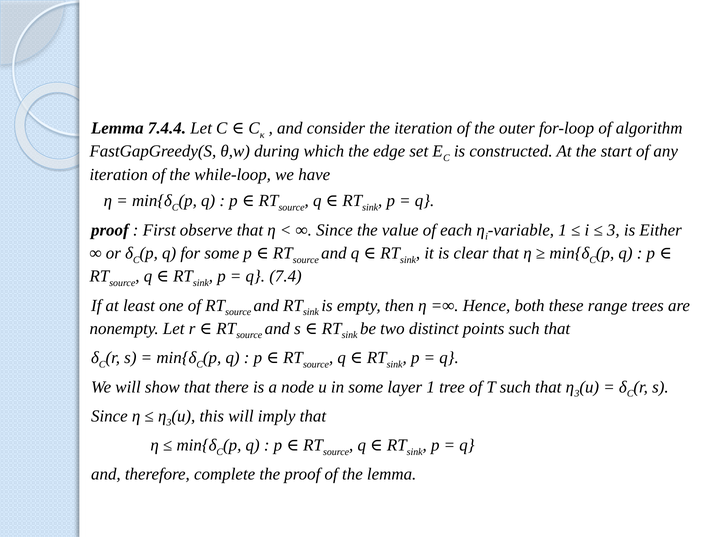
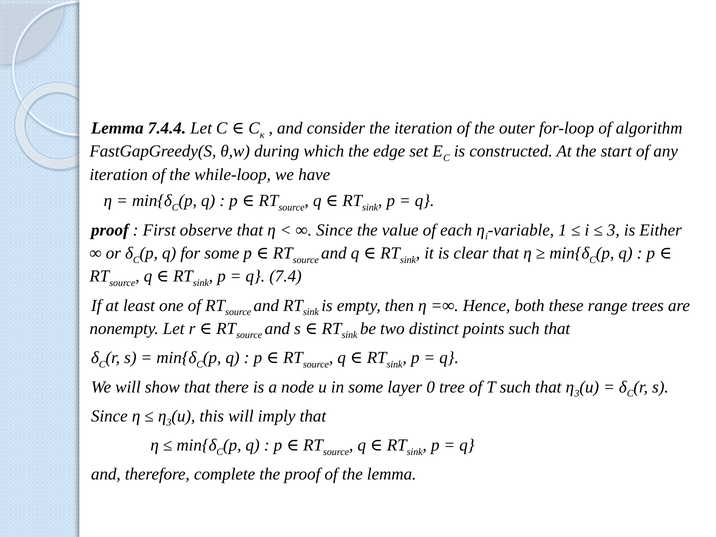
layer 1: 1 -> 0 (431, 387)
